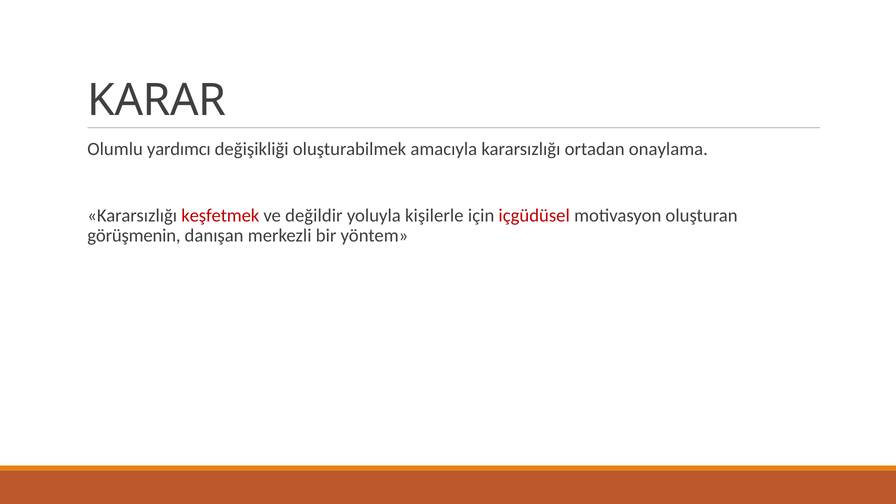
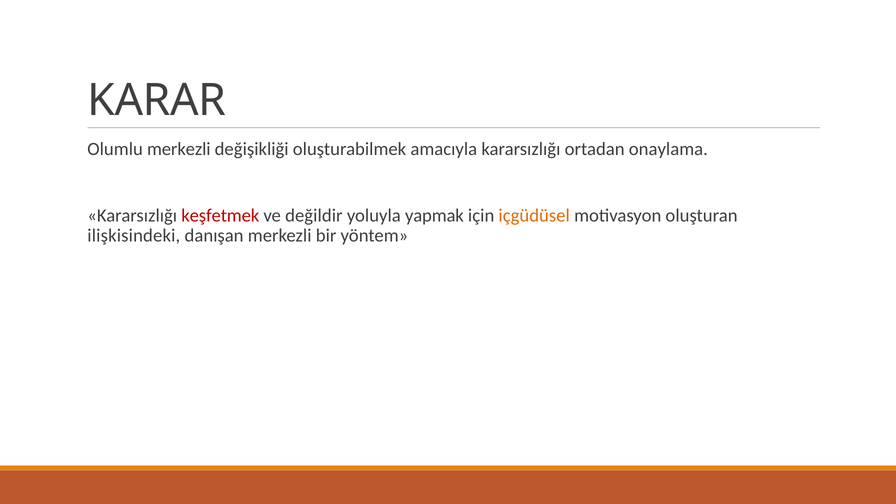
Olumlu yardımcı: yardımcı -> merkezli (179, 149)
kişilerle: kişilerle -> yapmak (434, 215)
içgüdüsel colour: red -> orange (534, 215)
görüşmenin: görüşmenin -> ilişkisindeki (134, 236)
